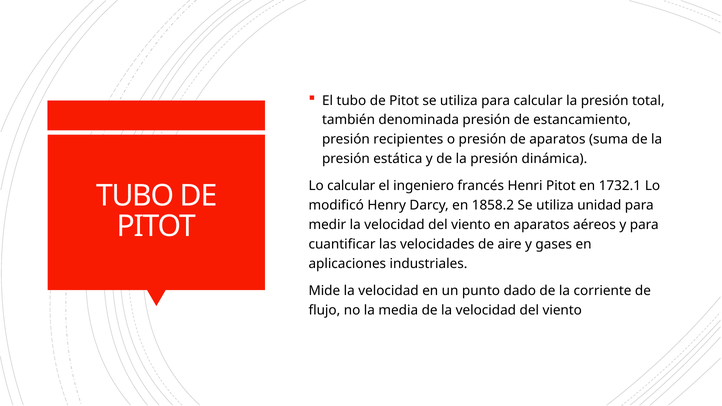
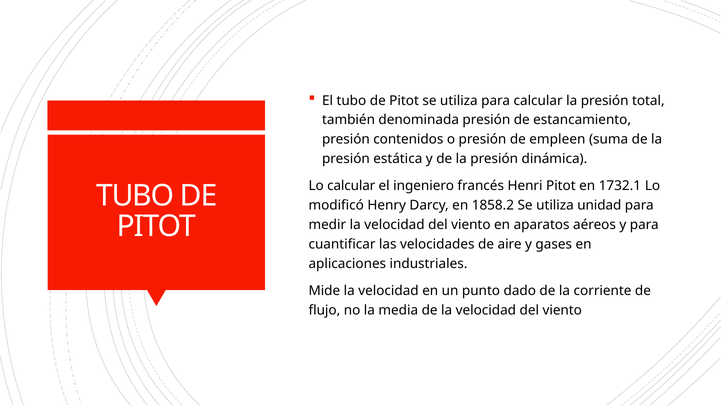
recipientes: recipientes -> contenidos (408, 140)
de aparatos: aparatos -> empleen (557, 140)
